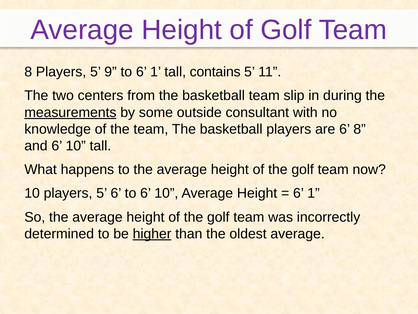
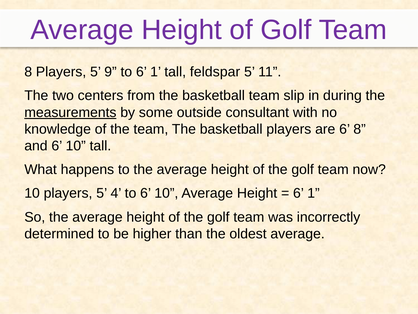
contains: contains -> feldspar (215, 72)
5 6: 6 -> 4 (116, 193)
higher underline: present -> none (152, 233)
